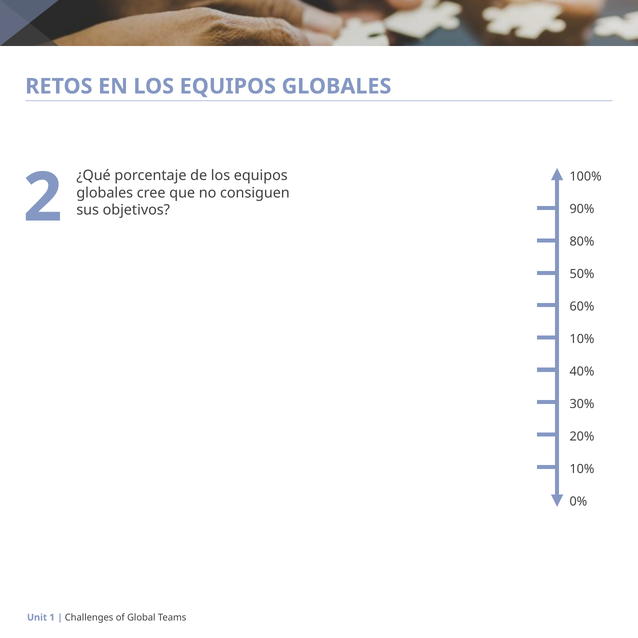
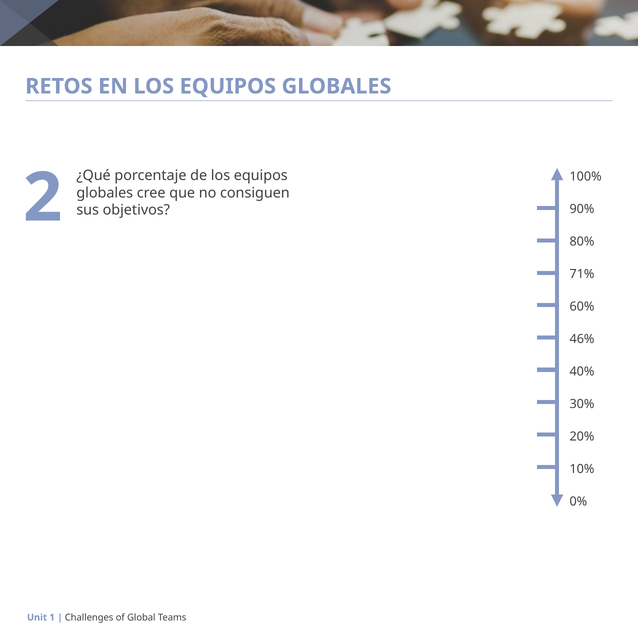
50%: 50% -> 71% (582, 274)
10%: 10% -> 46% (582, 339)
